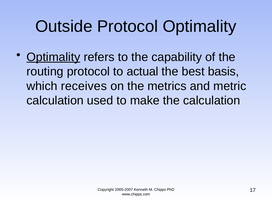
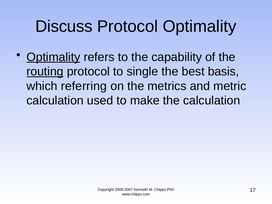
Outside: Outside -> Discuss (64, 26)
routing underline: none -> present (45, 72)
actual: actual -> single (142, 72)
receives: receives -> referring (84, 86)
